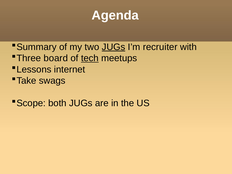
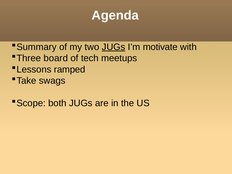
recruiter: recruiter -> motivate (160, 47)
tech underline: present -> none (90, 58)
internet: internet -> ramped (70, 69)
